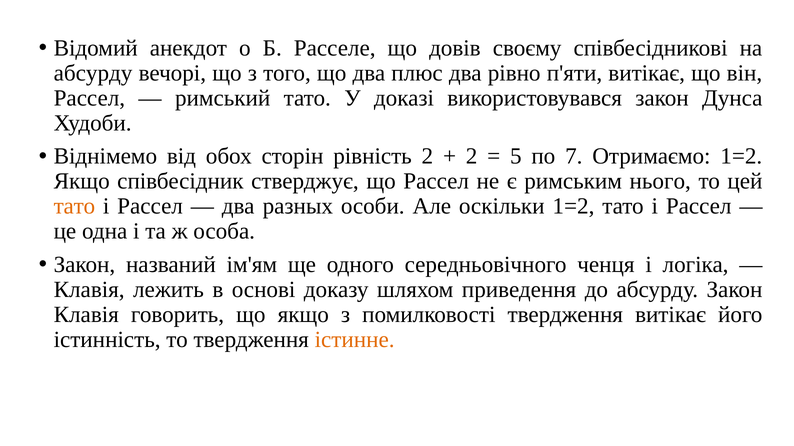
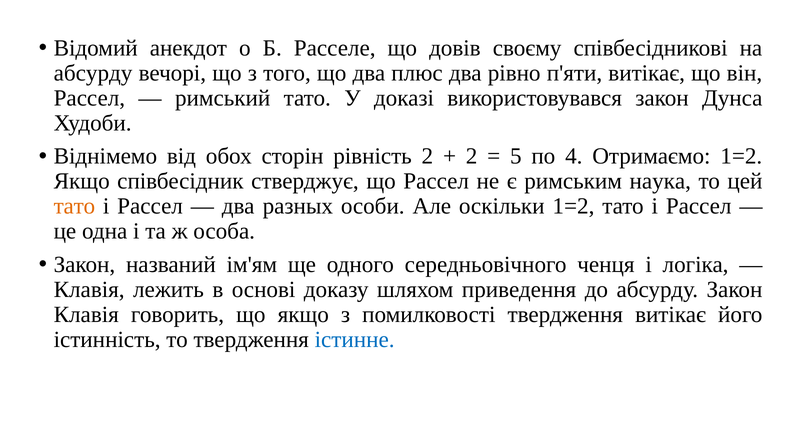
7: 7 -> 4 (574, 157)
нього: нього -> наука (660, 182)
істинне colour: orange -> blue (355, 340)
